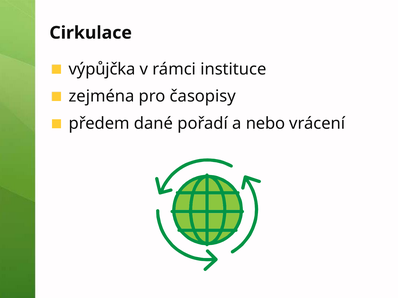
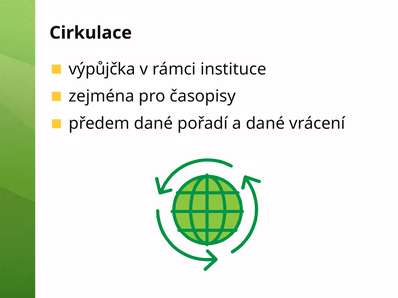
a nebo: nebo -> dané (265, 124)
